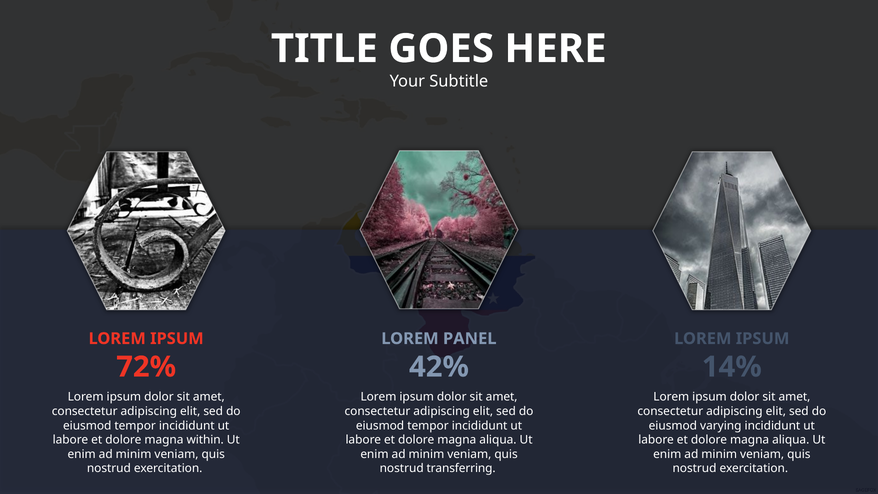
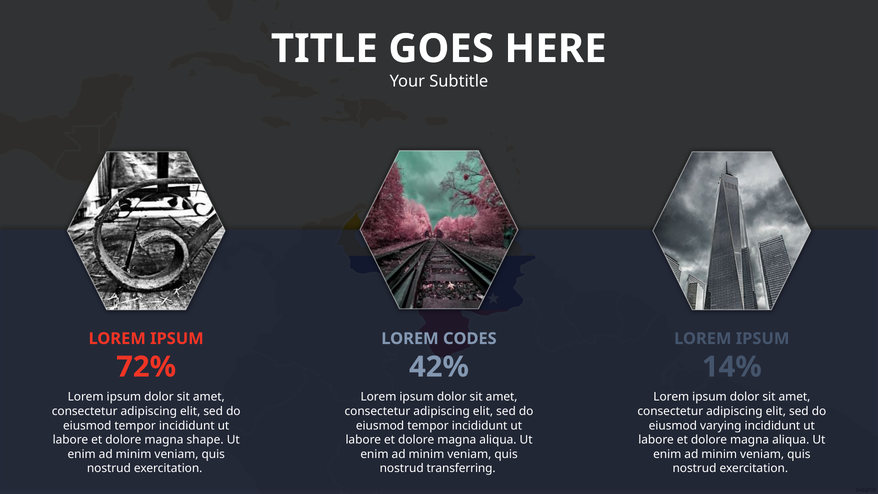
PANEL: PANEL -> CODES (470, 339)
within: within -> shape (205, 440)
